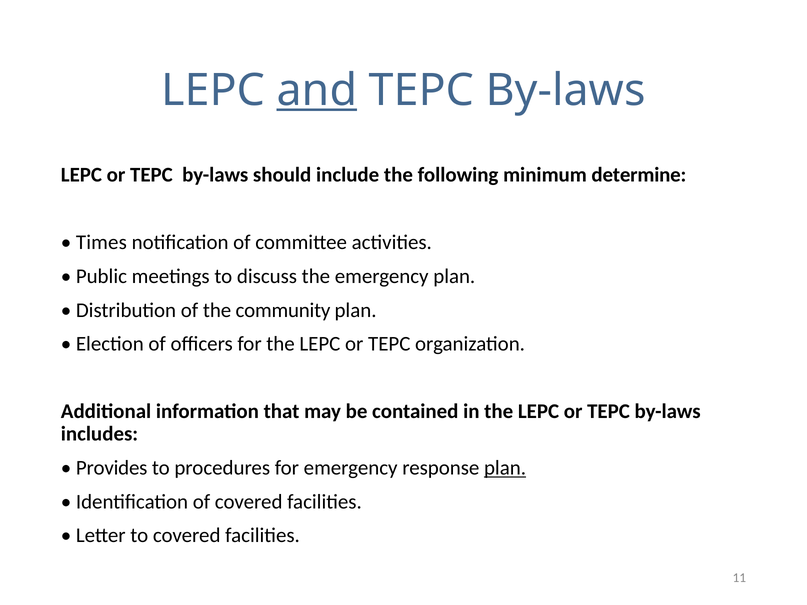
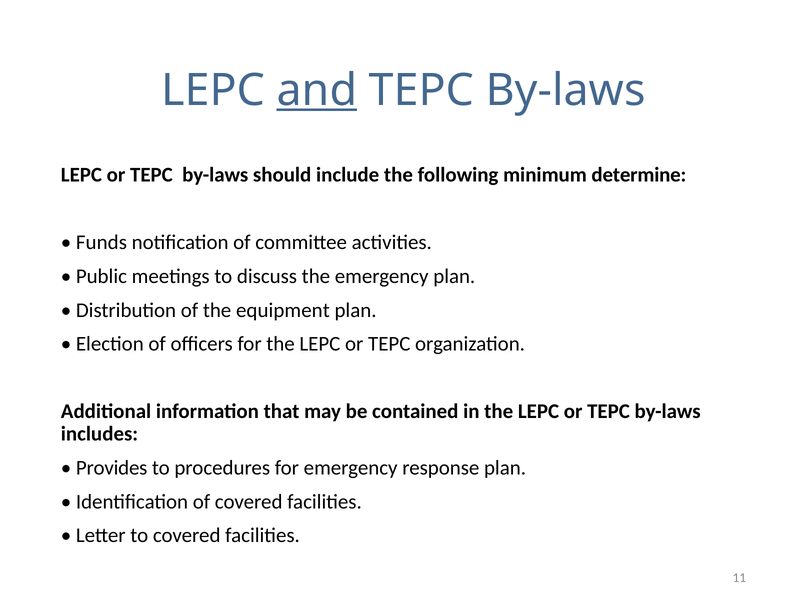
Times: Times -> Funds (101, 243)
community: community -> equipment (283, 310)
plan underline: present -> none (505, 468)
